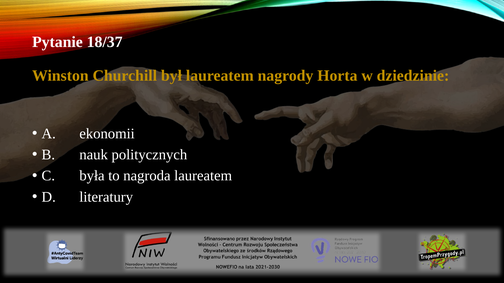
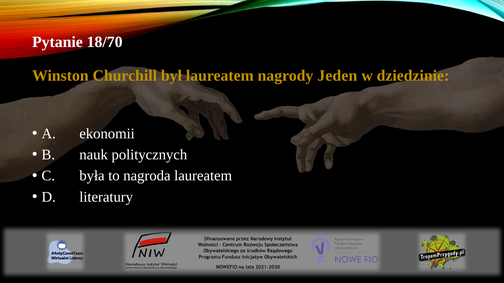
18/37: 18/37 -> 18/70 (105, 42)
Horta: Horta -> Jeden (337, 76)
